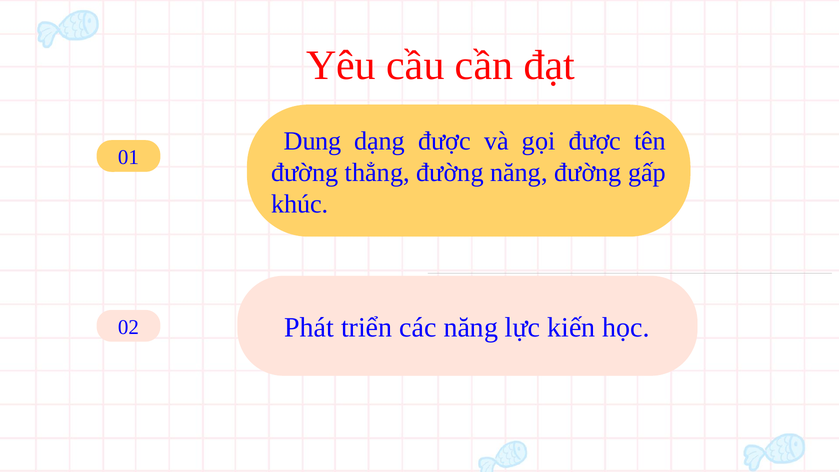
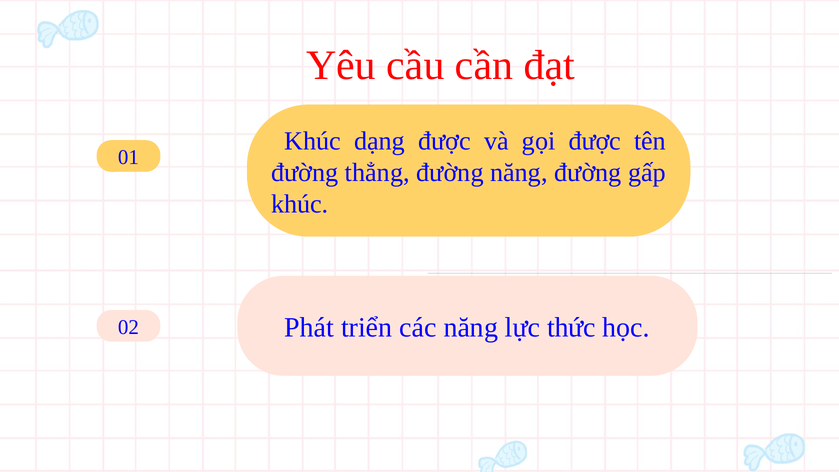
Dung: Dung -> Khúc (313, 141)
kiến: kiến -> thức (572, 328)
